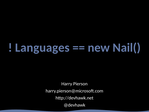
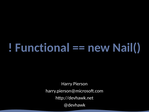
Languages: Languages -> Functional (42, 48)
